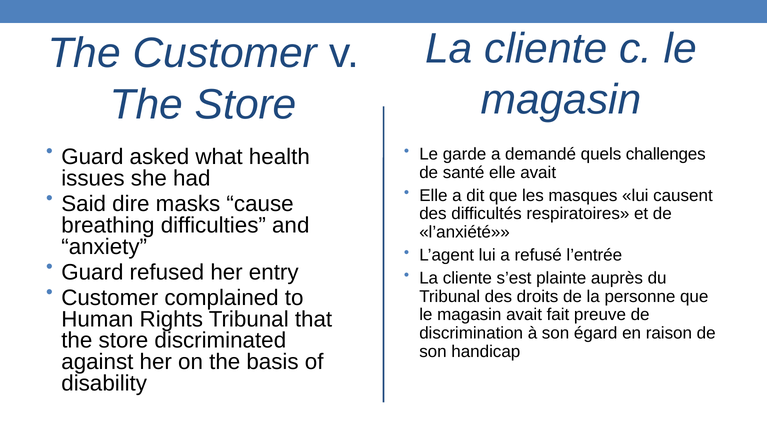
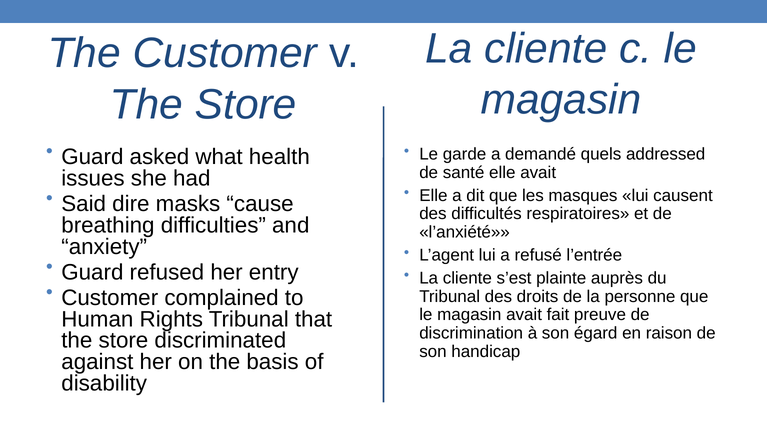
challenges: challenges -> addressed (666, 154)
